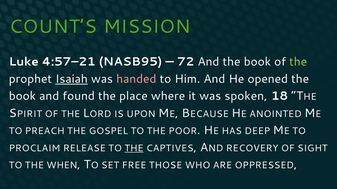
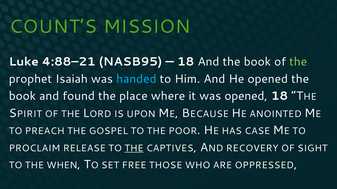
4:57–21: 4:57–21 -> 4:88–21 (69, 62)
72: 72 -> 18 (186, 62)
Isaiah underline: present -> none (72, 79)
handed colour: pink -> light blue (136, 79)
was spoken: spoken -> opened (246, 96)
DEEP: DEEP -> CASE (257, 131)
